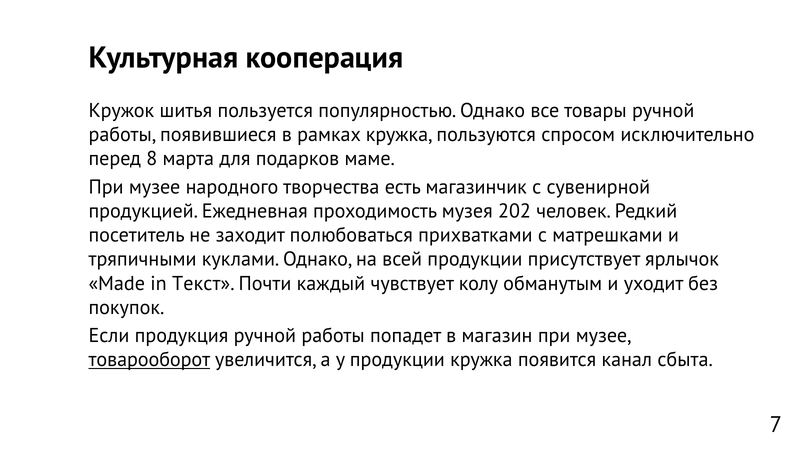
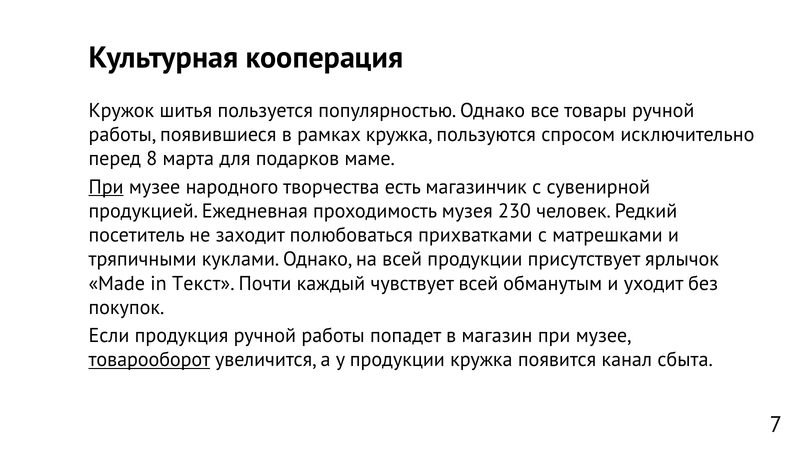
При underline: none -> present (106, 187)
202: 202 -> 230 (514, 211)
чувствует колу: колу -> всей (478, 283)
